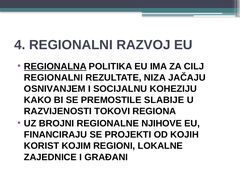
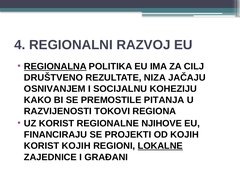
REGIONALNI: REGIONALNI -> DRUŠTVENO (53, 78)
SLABIJE: SLABIJE -> PITANJA (164, 100)
UZ BROJNI: BROJNI -> KORIST (57, 124)
KORIST KOJIM: KOJIM -> KOJIH (76, 146)
LOKALNE underline: none -> present (160, 146)
